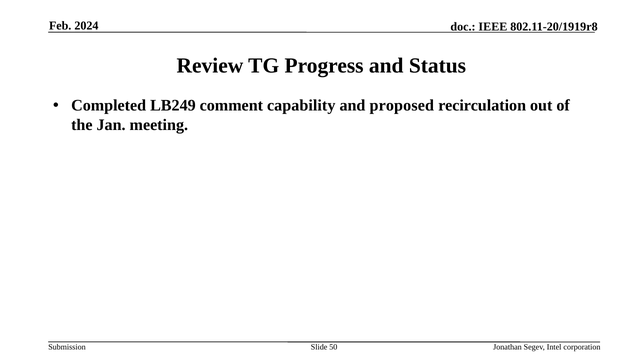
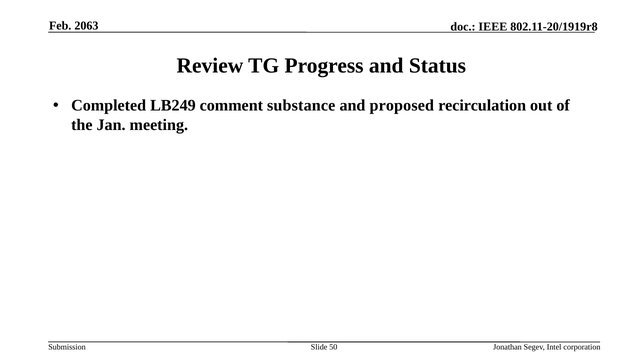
2024: 2024 -> 2063 (86, 26)
capability: capability -> substance (301, 106)
